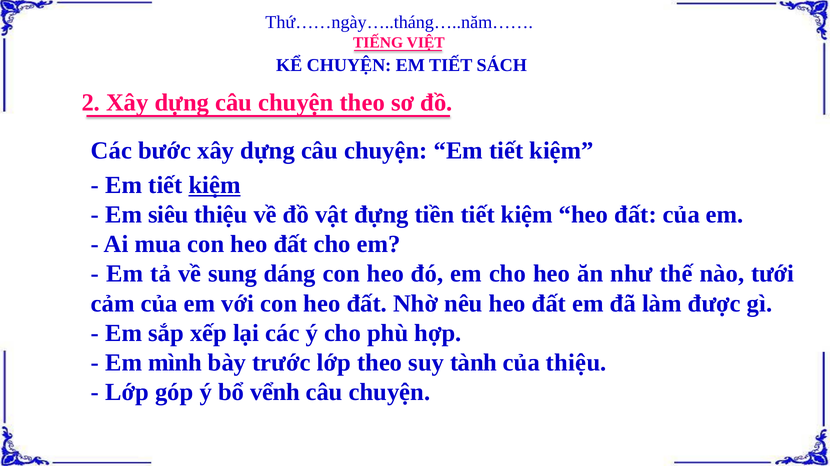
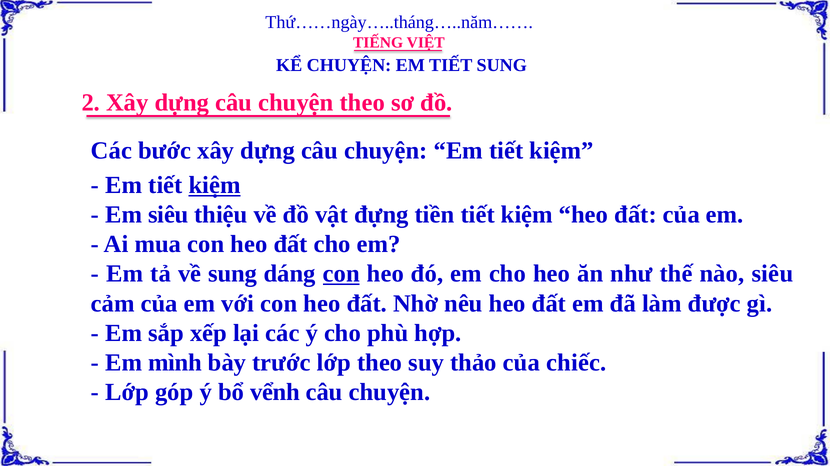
TIẾT SÁCH: SÁCH -> SUNG (502, 65)
con underline: none -> present (341, 274)
nào tưới: tưới -> siêu (772, 274)
tành: tành -> thảo (473, 363)
của thiệu: thiệu -> chiếc (576, 363)
